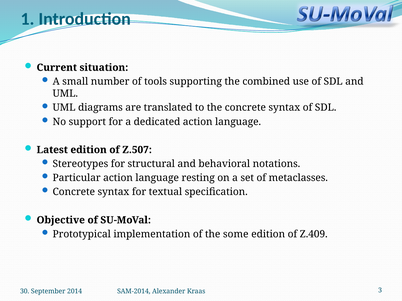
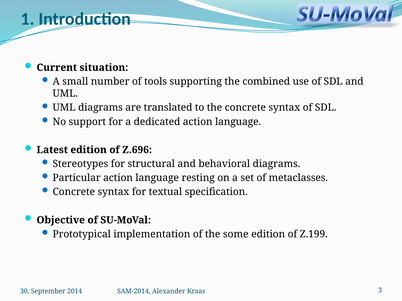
Z.507: Z.507 -> Z.696 (137, 150)
behavioral notations: notations -> diagrams (276, 164)
Z.409: Z.409 -> Z.199 (314, 234)
